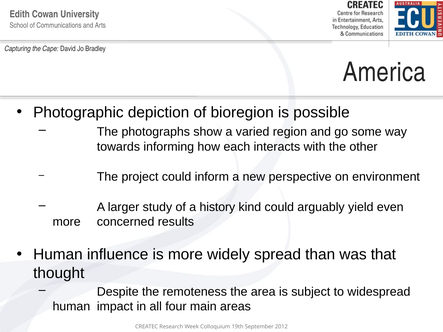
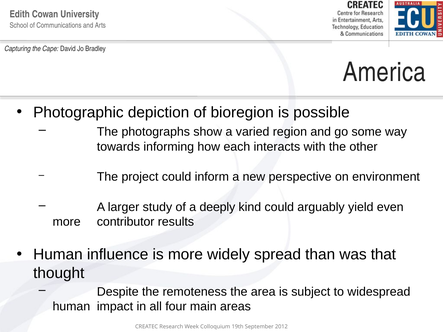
history: history -> deeply (217, 207)
concerned: concerned -> contributor (126, 222)
